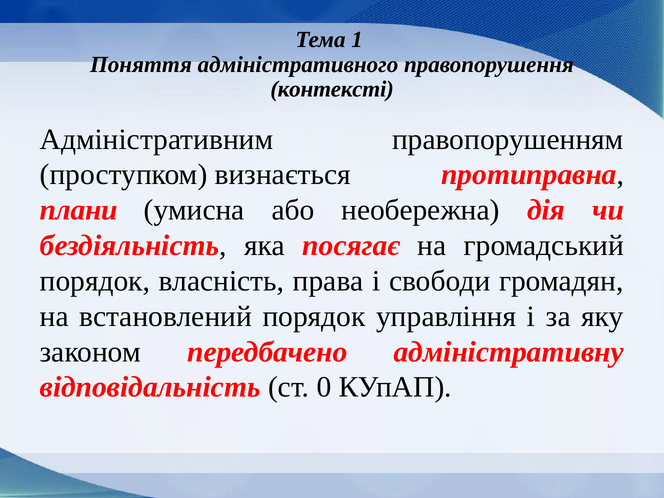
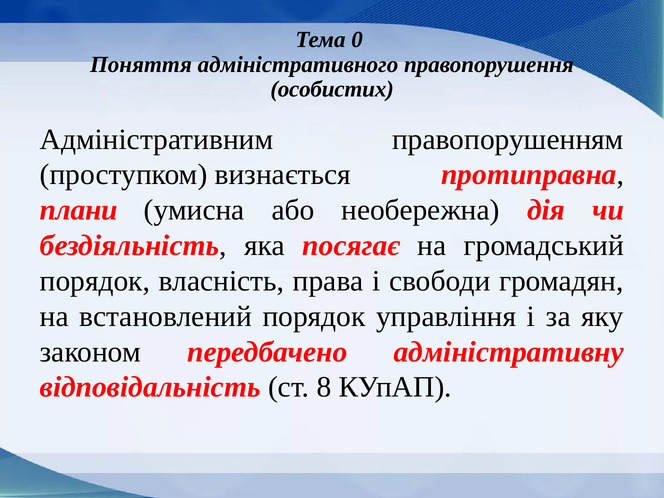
1: 1 -> 0 (357, 40)
контексті: контексті -> особистих (332, 89)
0: 0 -> 8 (324, 387)
